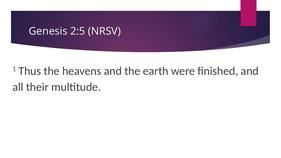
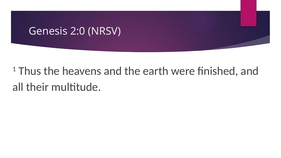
2:5: 2:5 -> 2:0 (78, 31)
